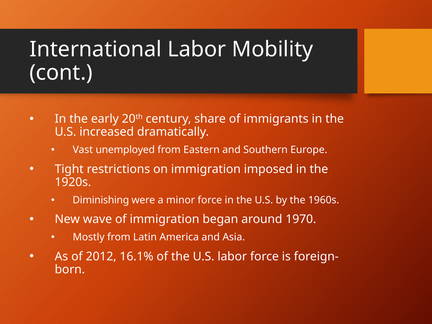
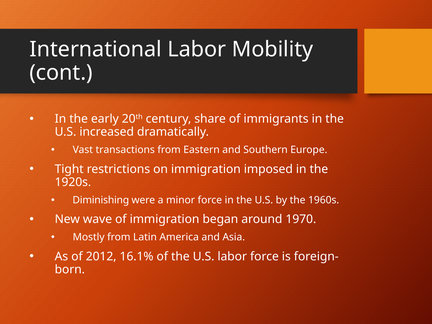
unemployed: unemployed -> transactions (125, 150)
